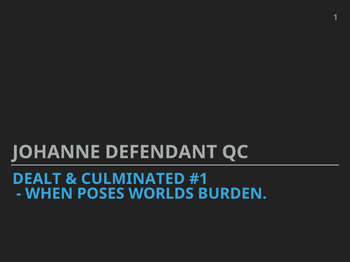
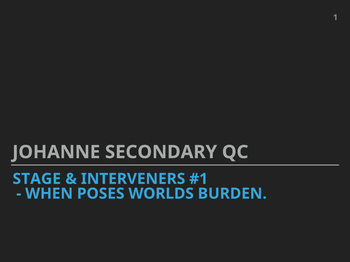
DEFENDANT: DEFENDANT -> SECONDARY (161, 152)
DEALT: DEALT -> STAGE (37, 179)
CULMINATED: CULMINATED -> INTERVENERS (133, 179)
